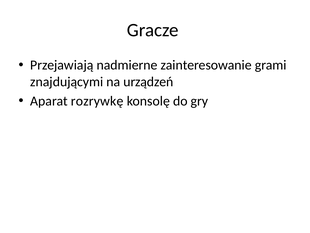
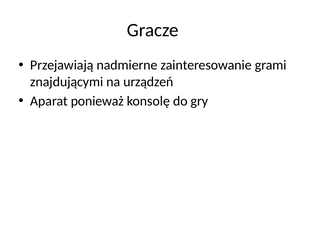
rozrywkę: rozrywkę -> ponieważ (97, 101)
